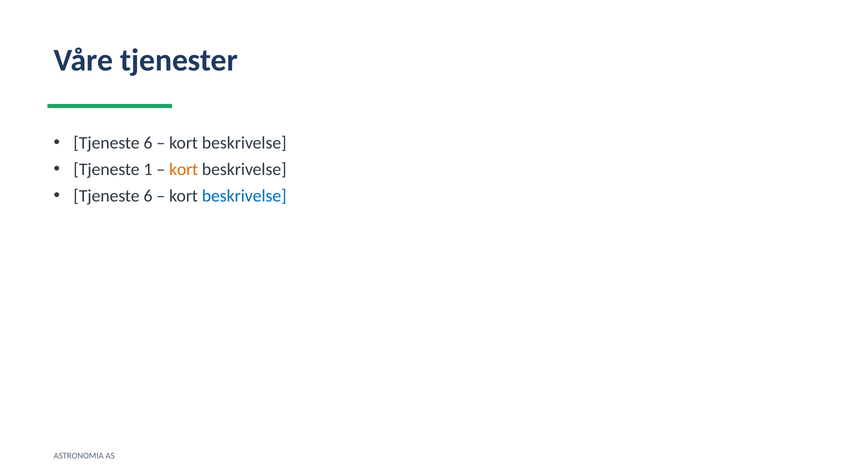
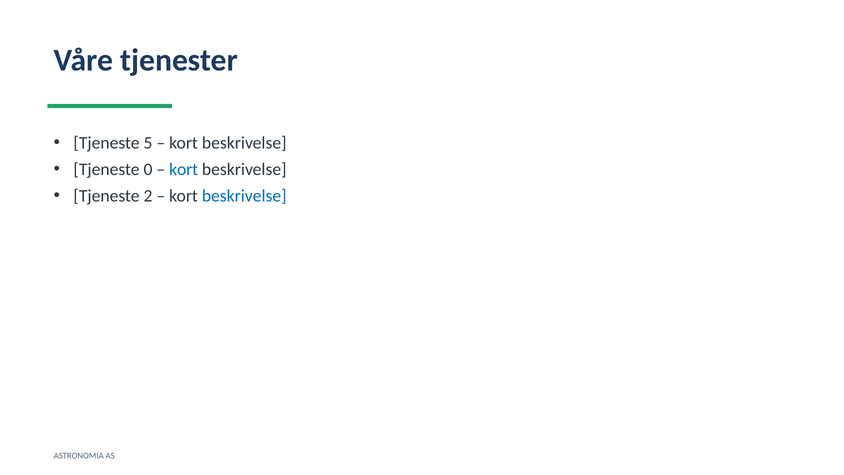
6: 6 -> 5 (148, 143)
1: 1 -> 0 (148, 169)
kort colour: orange -> blue (184, 169)
6: 6 -> 2 (148, 196)
